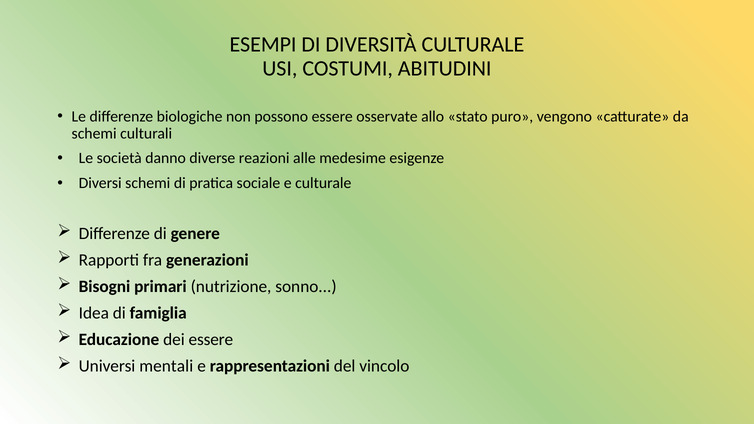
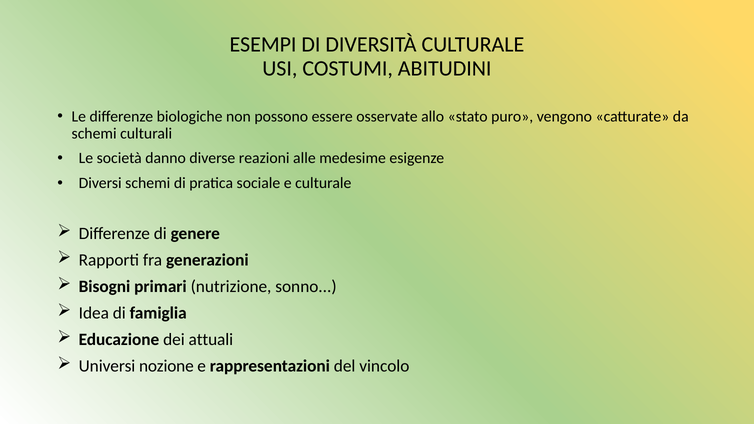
dei essere: essere -> attuali (211, 340)
mentali: mentali -> nozione (166, 366)
